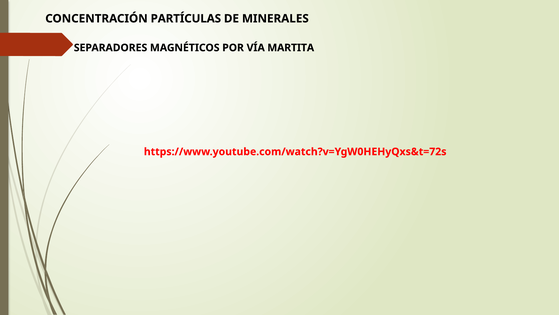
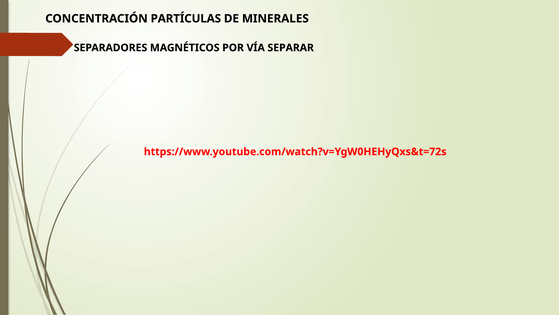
MARTITA: MARTITA -> SEPARAR (291, 48)
